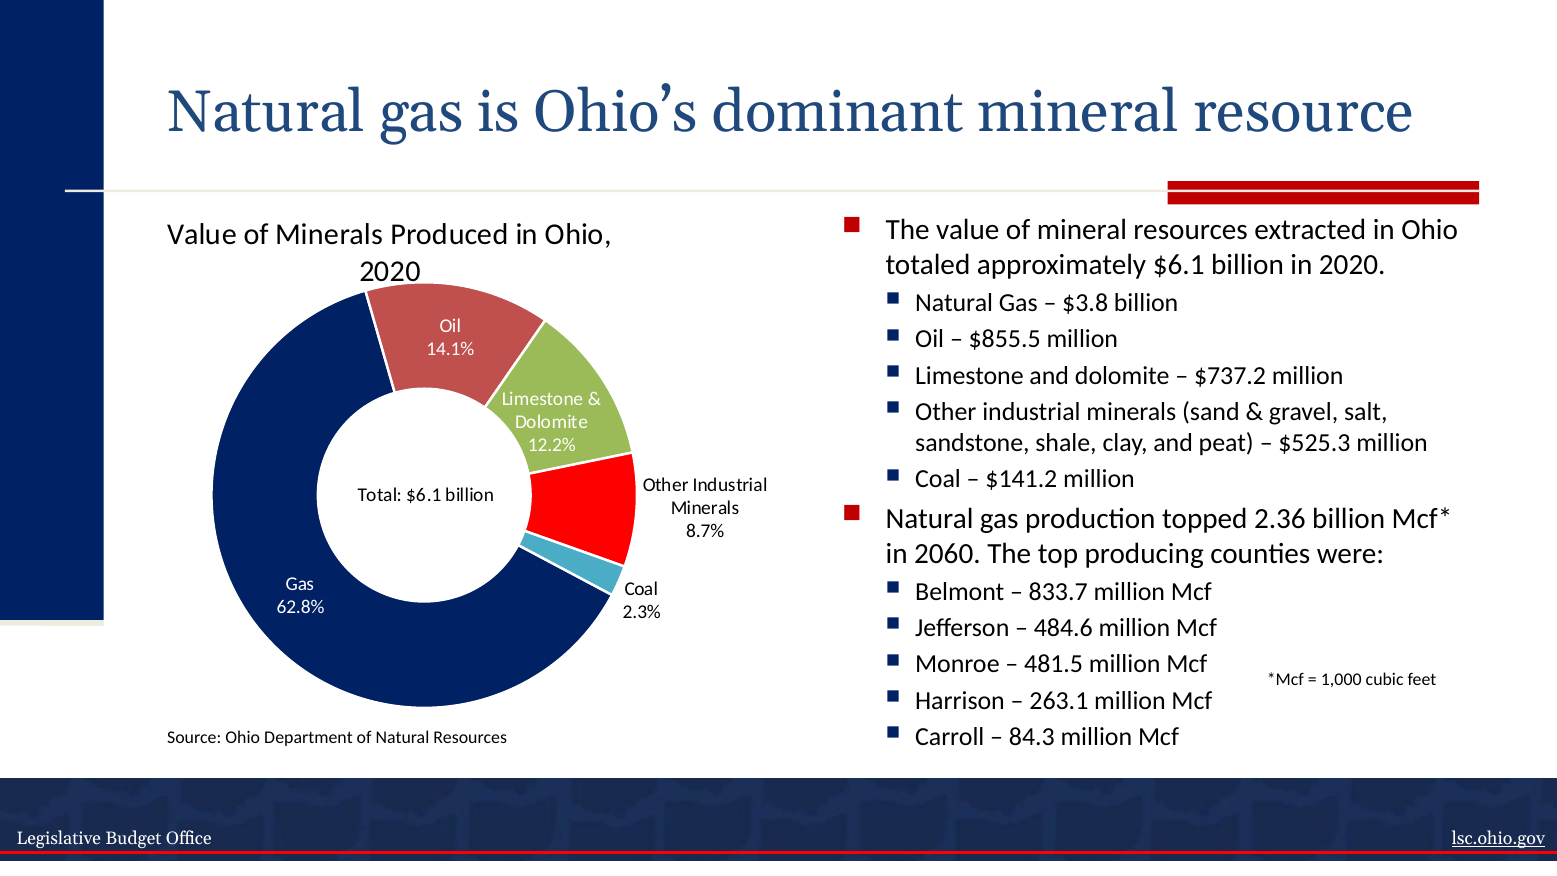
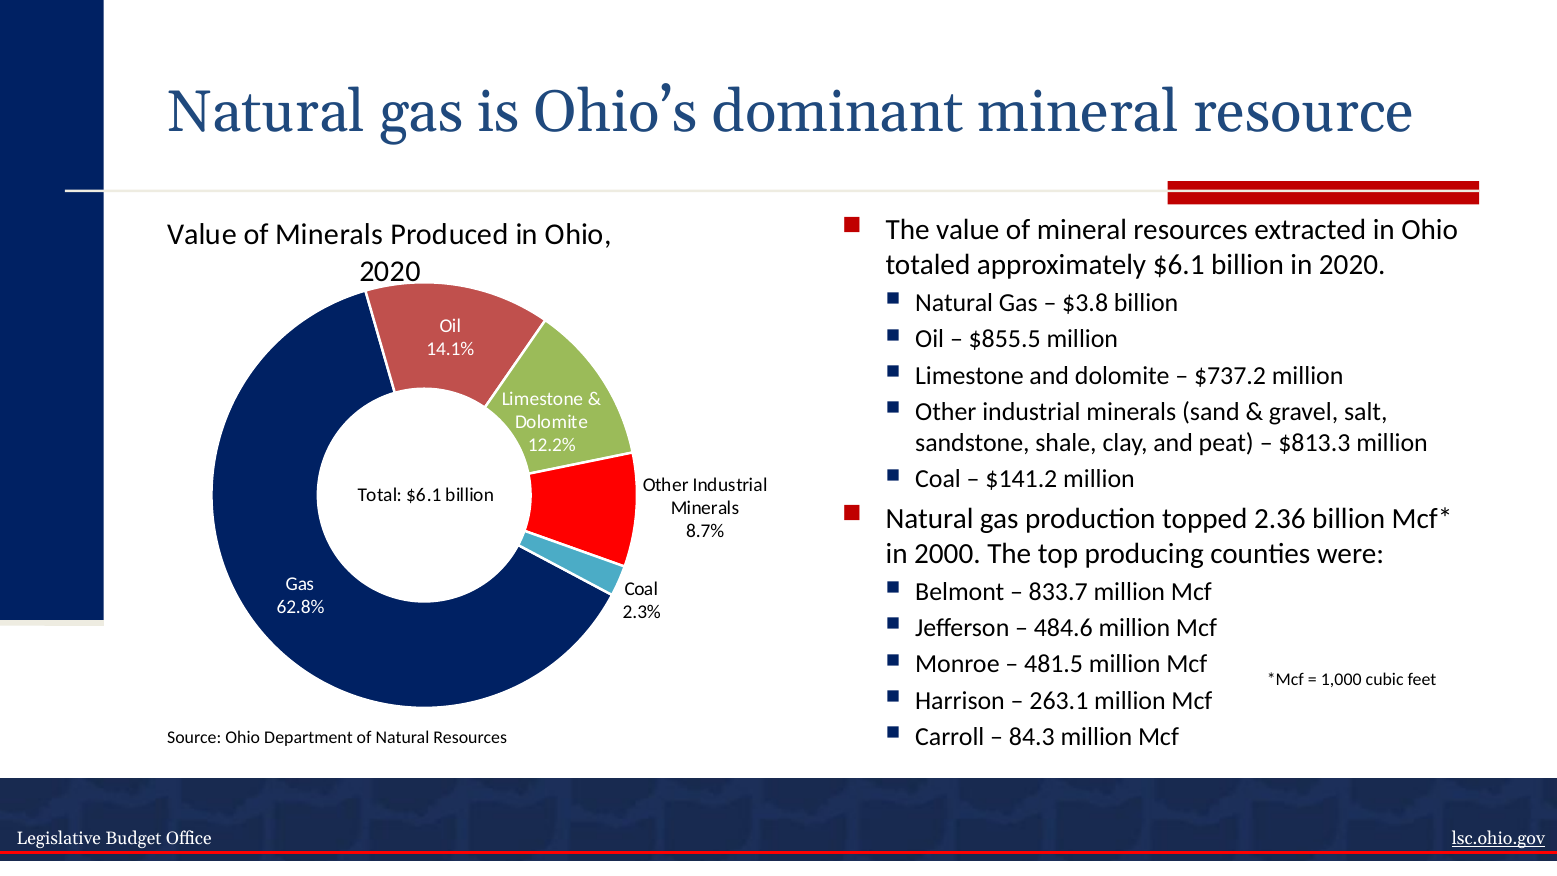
$525.3: $525.3 -> $813.3 (1314, 443)
2060: 2060 -> 2000 (947, 553)
